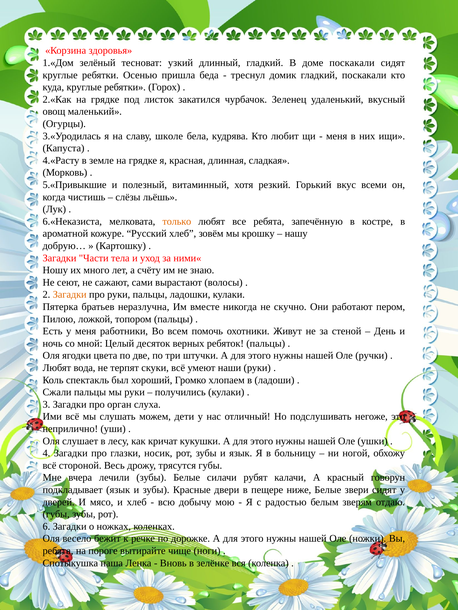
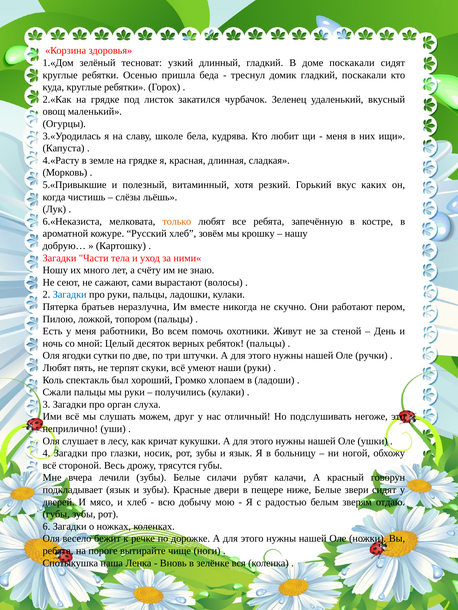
всеми: всеми -> каких (374, 185)
Загадки colour: orange -> blue (70, 295)
цвета: цвета -> сутки (105, 356)
вода: вода -> пять (84, 368)
дети: дети -> друг (184, 417)
